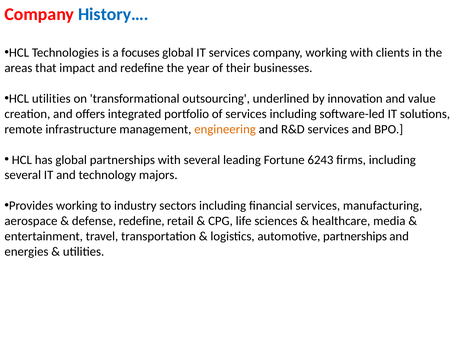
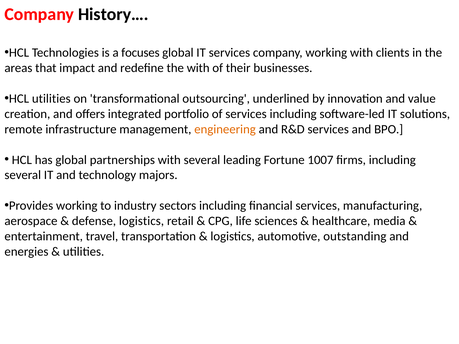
History… colour: blue -> black (113, 14)
the year: year -> with (198, 68)
6243: 6243 -> 1007 (320, 160)
defense redefine: redefine -> logistics (142, 221)
automotive partnerships: partnerships -> outstanding (355, 236)
